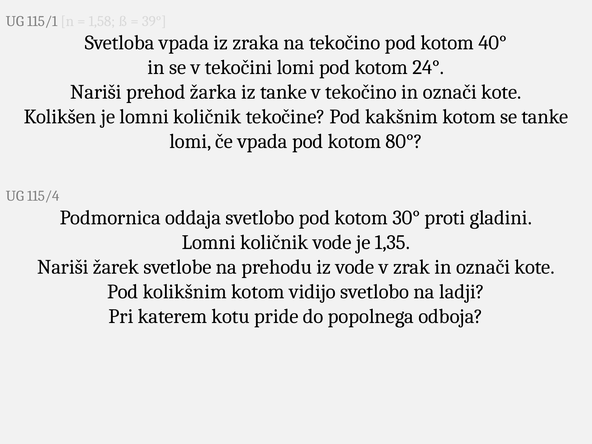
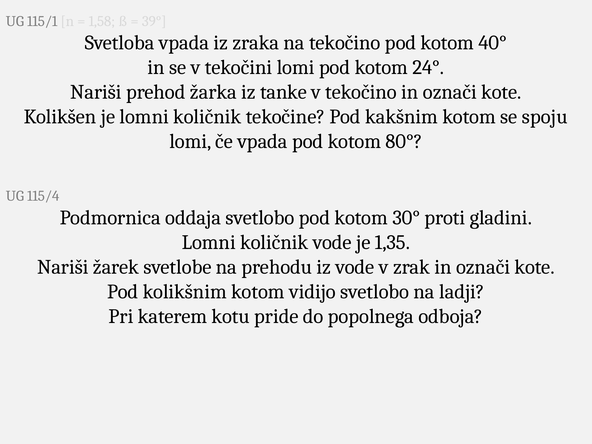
se tanke: tanke -> spoju (545, 117)
